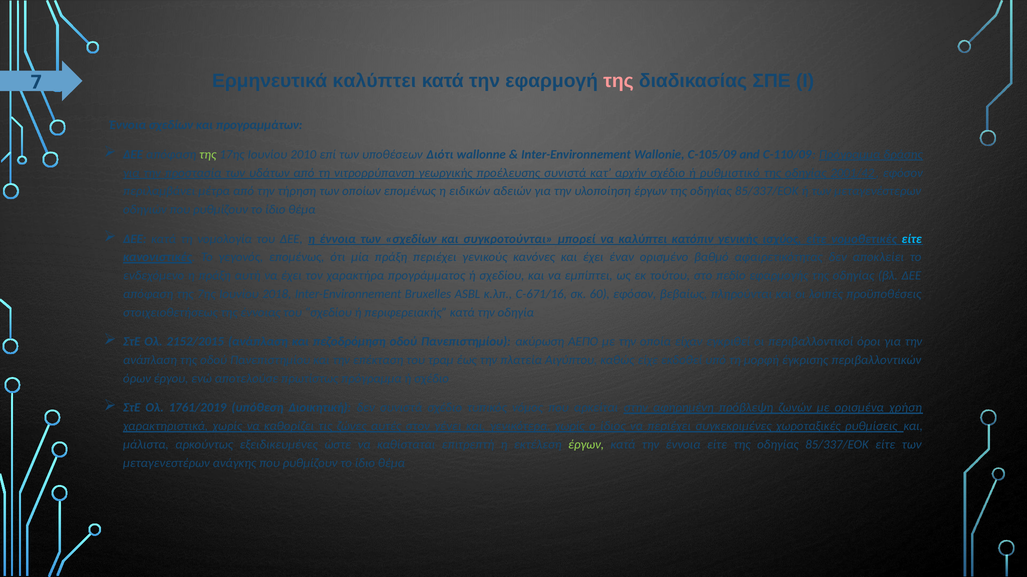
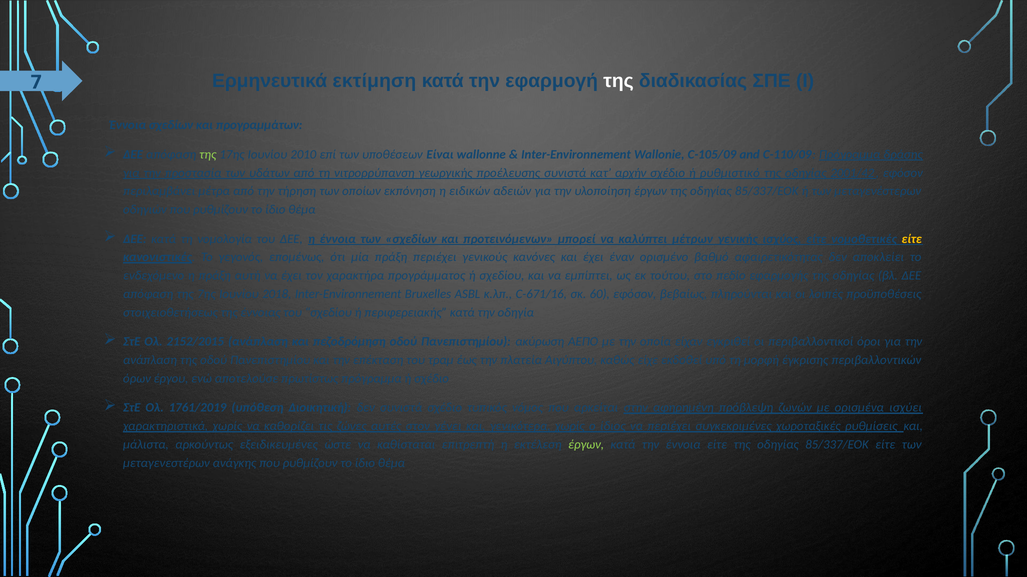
Ερμηνευτικά καλύπτει: καλύπτει -> εκτίμηση (374, 81)
της colour: pink -> white (618, 81)
Διότι: Διότι -> Είναι (440, 155)
οποίων επομένως: επομένως -> εκπόνηση (410, 191)
συγκροτούνται: συγκροτούνται -> προτεινόμενων (508, 239)
κατόπιν: κατόπιν -> μέτρων (692, 239)
είτε colour: light blue -> yellow (912, 239)
χρήση: χρήση -> ισχύει (906, 408)
